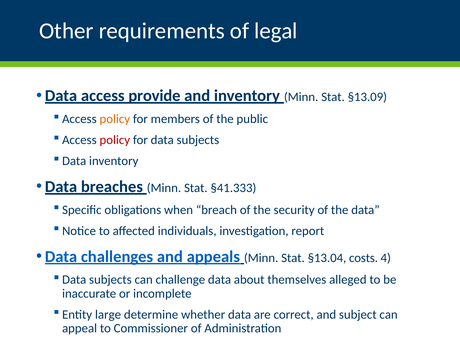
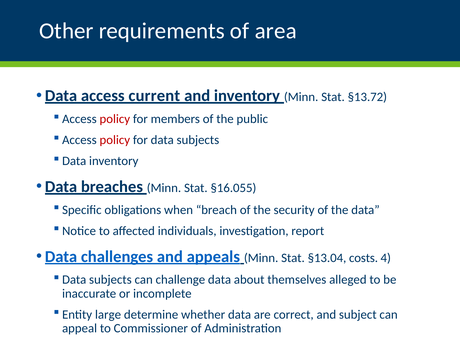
legal: legal -> area (276, 31)
provide: provide -> current (154, 96)
§13.09: §13.09 -> §13.72 (367, 97)
policy colour: orange -> red (115, 119)
§41.333: §41.333 -> §16.055 (233, 188)
